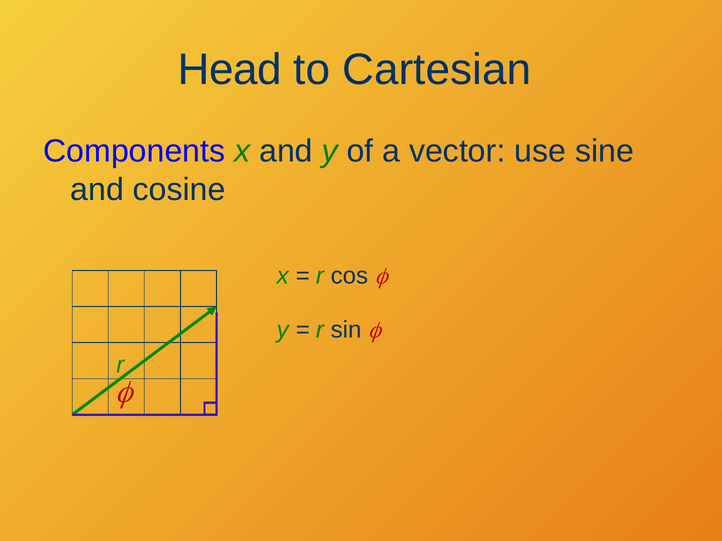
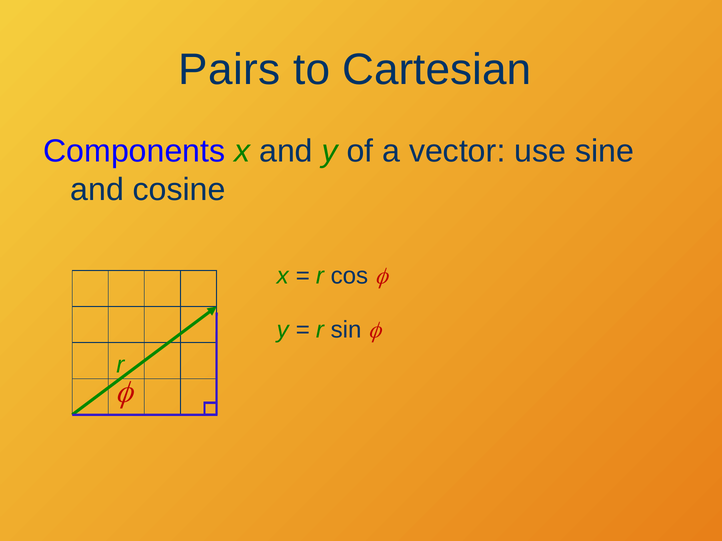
Head: Head -> Pairs (229, 70)
